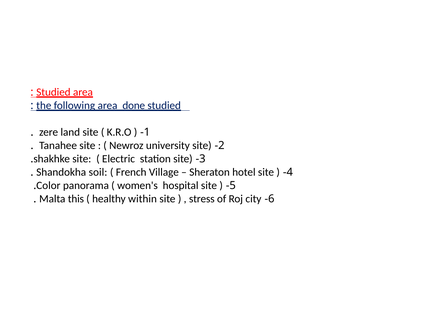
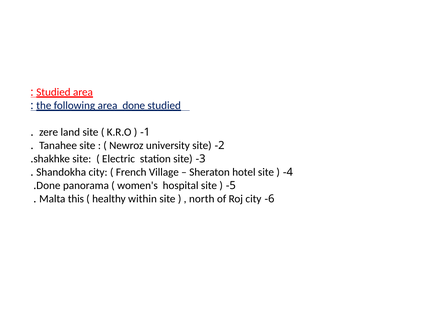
Shandokha soil: soil -> city (98, 172)
Color: Color -> Done (48, 185)
stress: stress -> north (202, 198)
